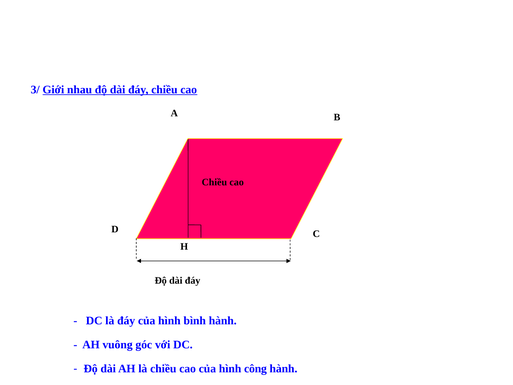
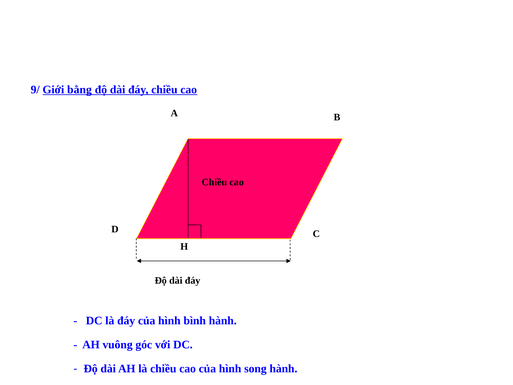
3/: 3/ -> 9/ (35, 90)
nhau: nhau -> bằng (79, 90)
công: công -> song (255, 368)
